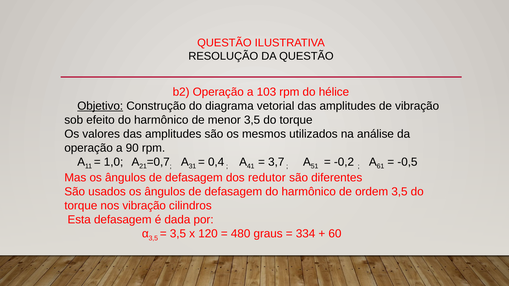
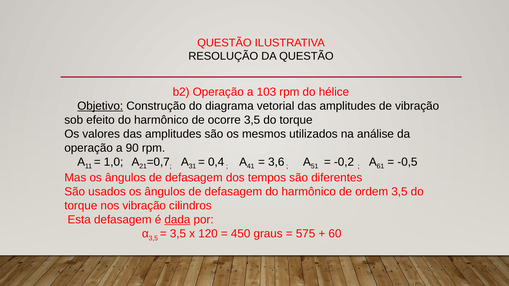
menor: menor -> ocorre (224, 120)
3,7: 3,7 -> 3,6 (276, 162)
redutor: redutor -> tempos (267, 178)
dada underline: none -> present (177, 220)
480: 480 -> 450 (241, 234)
334: 334 -> 575 (306, 234)
